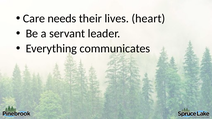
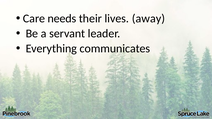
heart: heart -> away (148, 18)
